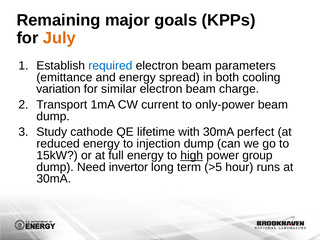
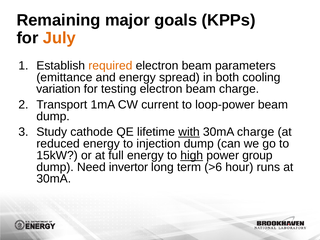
required colour: blue -> orange (110, 66)
similar: similar -> testing (119, 89)
only-power: only-power -> loop-power (225, 105)
with underline: none -> present (189, 132)
30mA perfect: perfect -> charge (256, 132)
>5: >5 -> >6 (213, 167)
